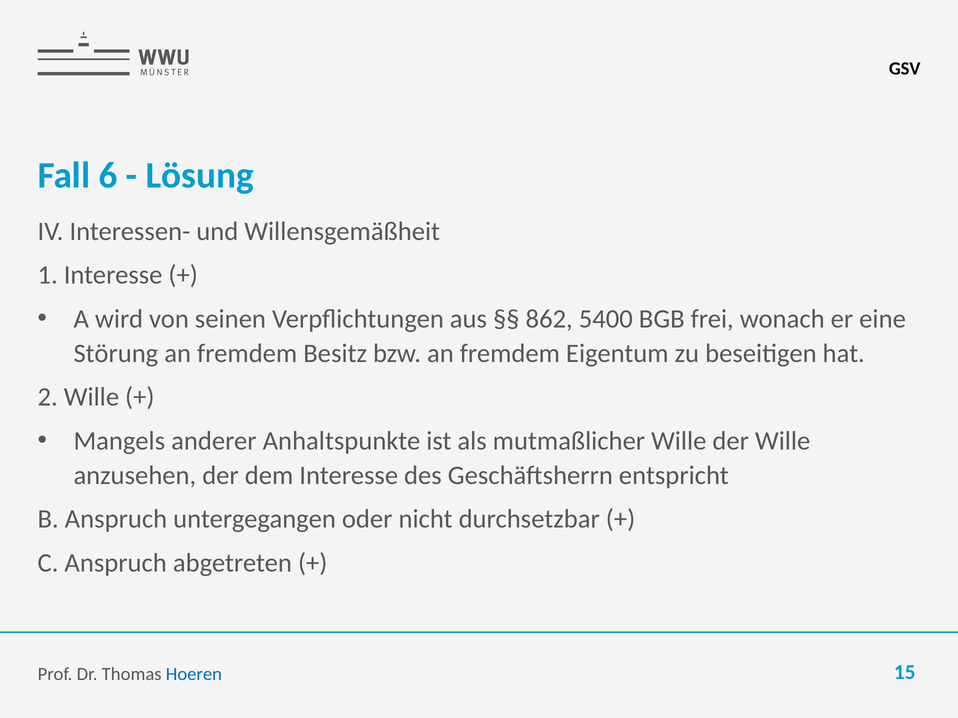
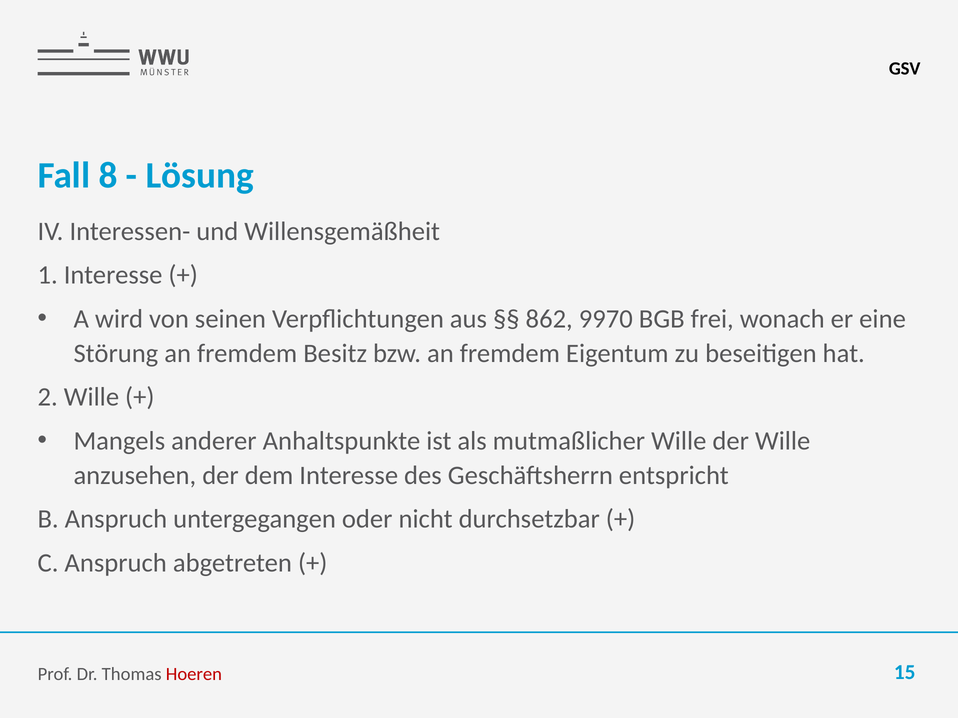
6: 6 -> 8 (108, 176)
5400: 5400 -> 9970 (606, 319)
Hoeren colour: blue -> red (194, 674)
